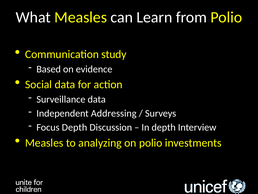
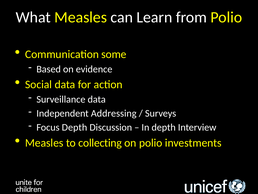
study: study -> some (114, 54)
analyzing: analyzing -> collecting (100, 142)
